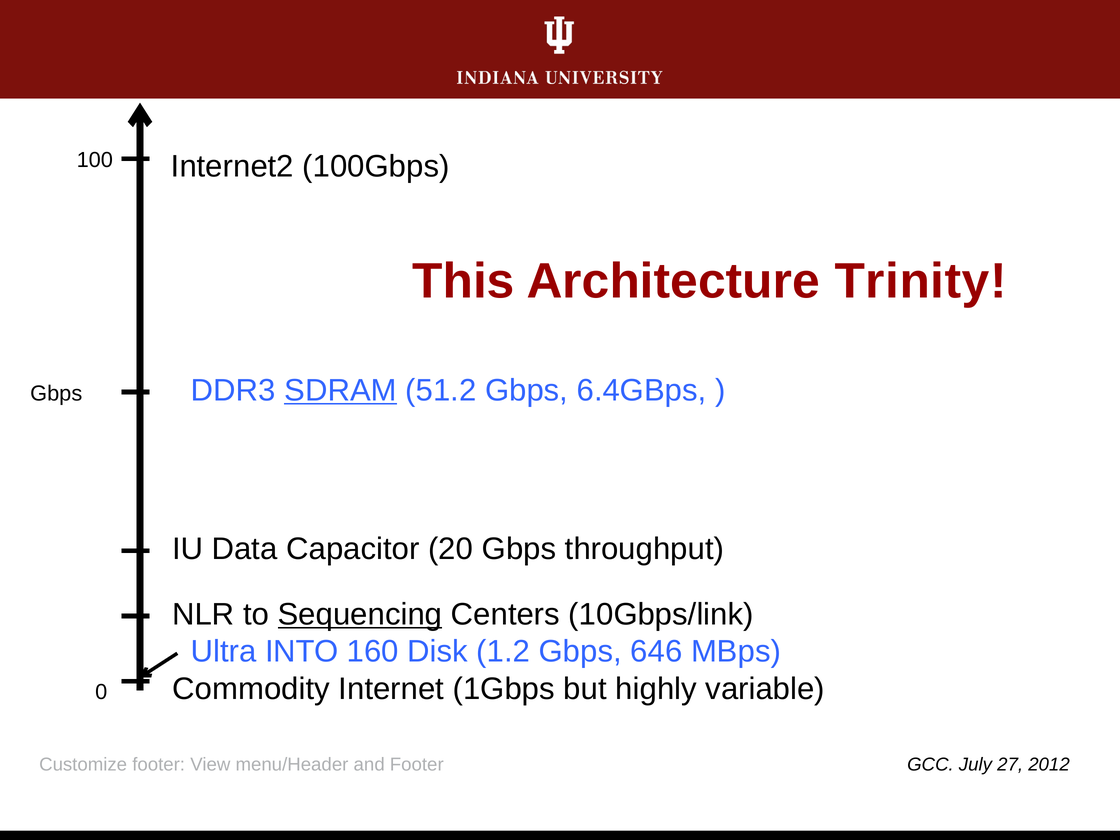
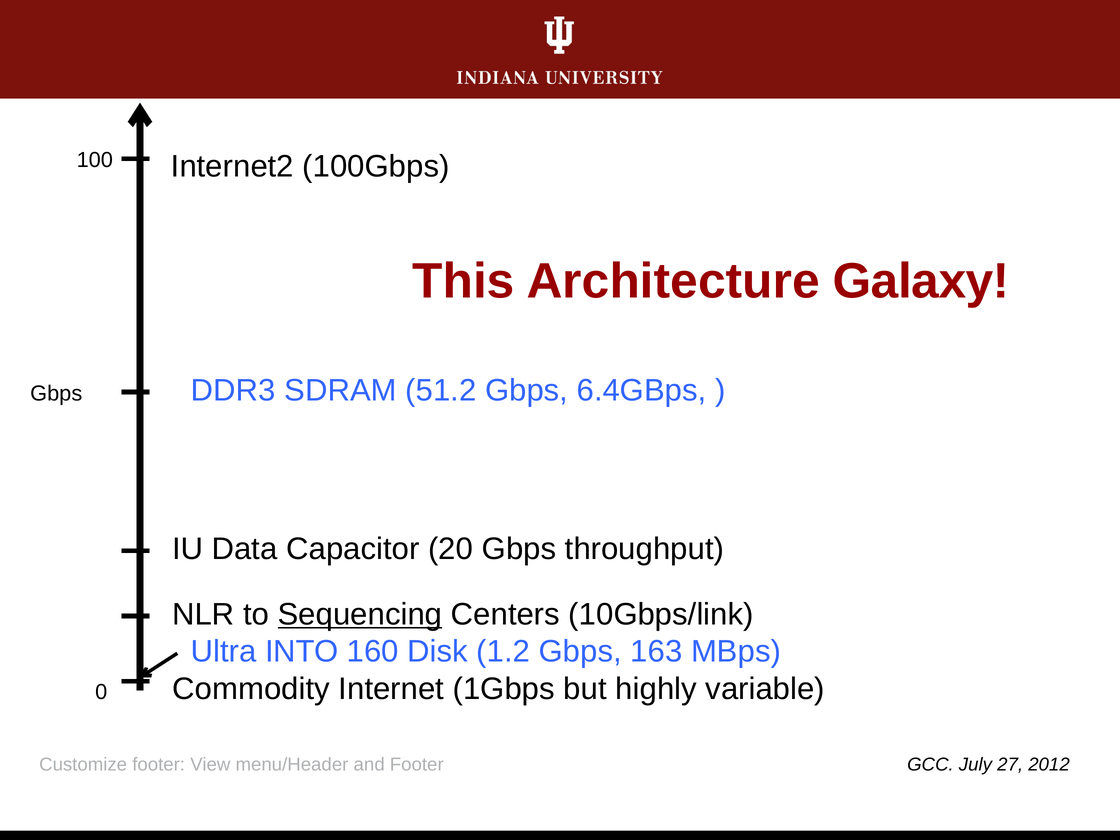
Trinity: Trinity -> Galaxy (921, 282)
SDRAM underline: present -> none (340, 390)
646: 646 -> 163 (656, 652)
